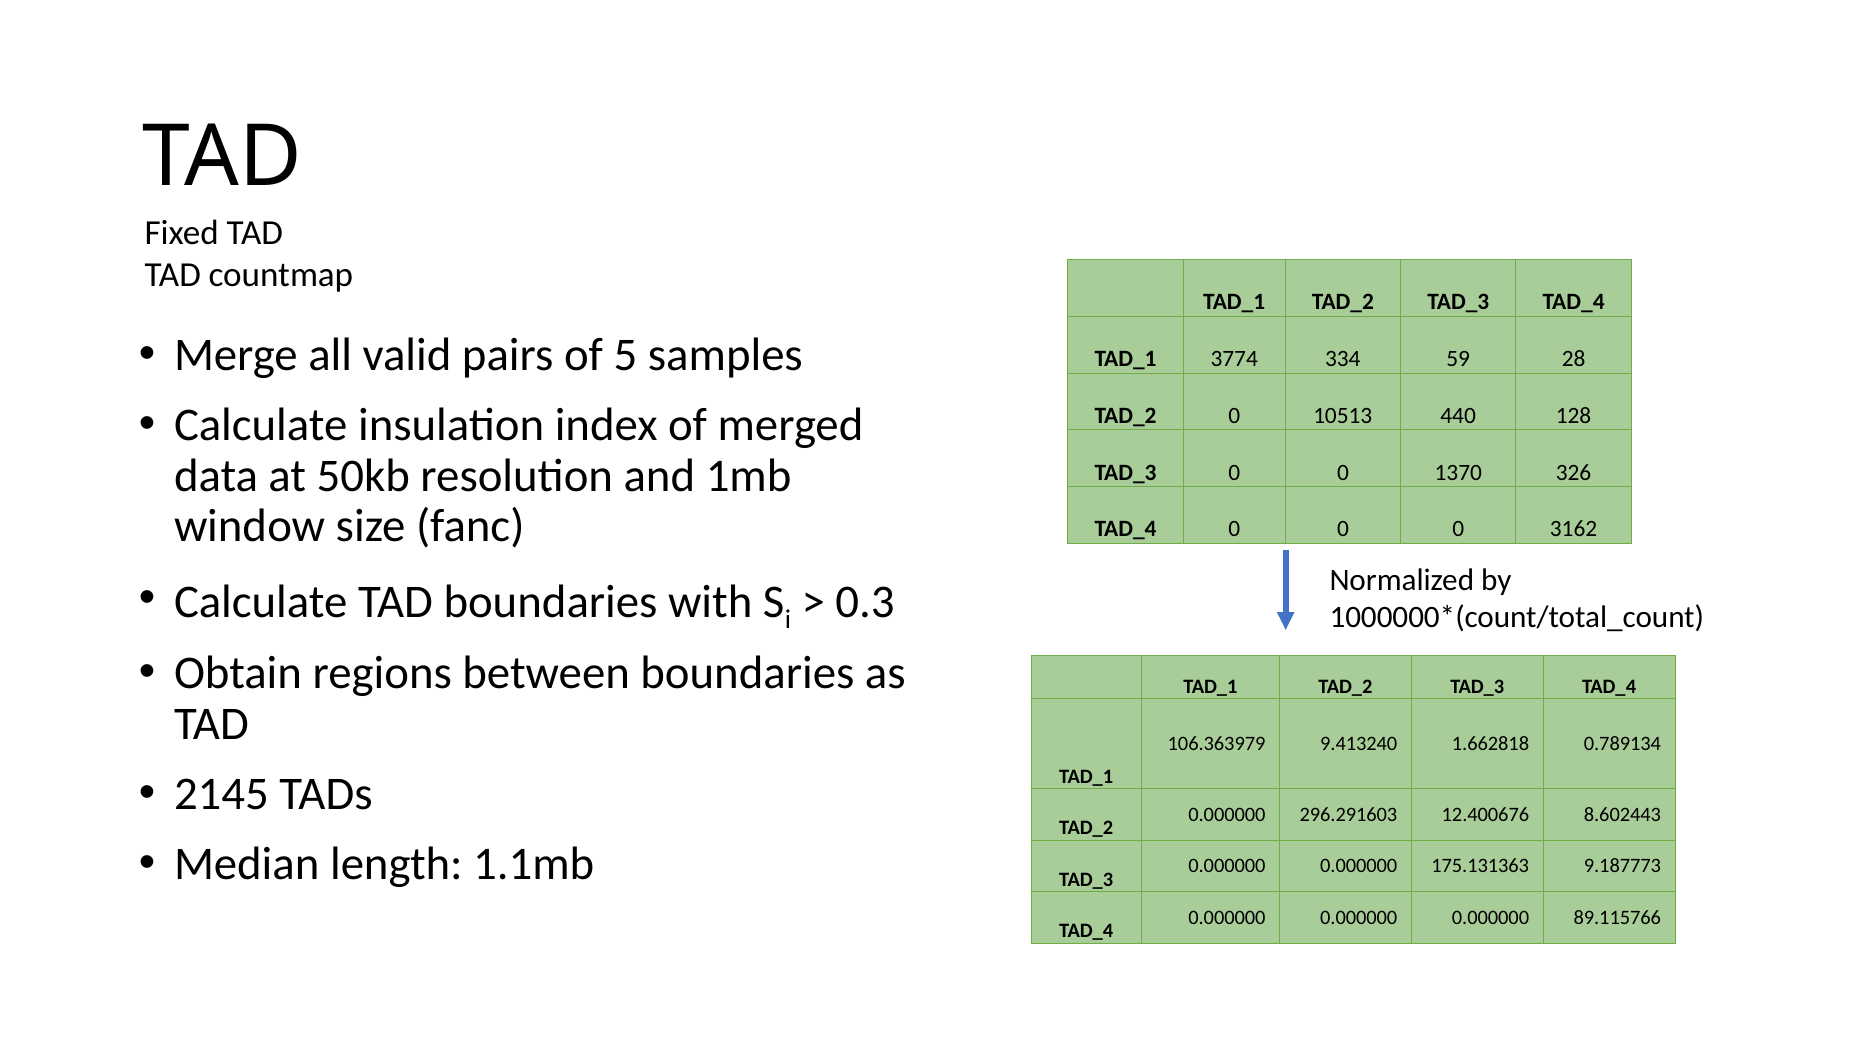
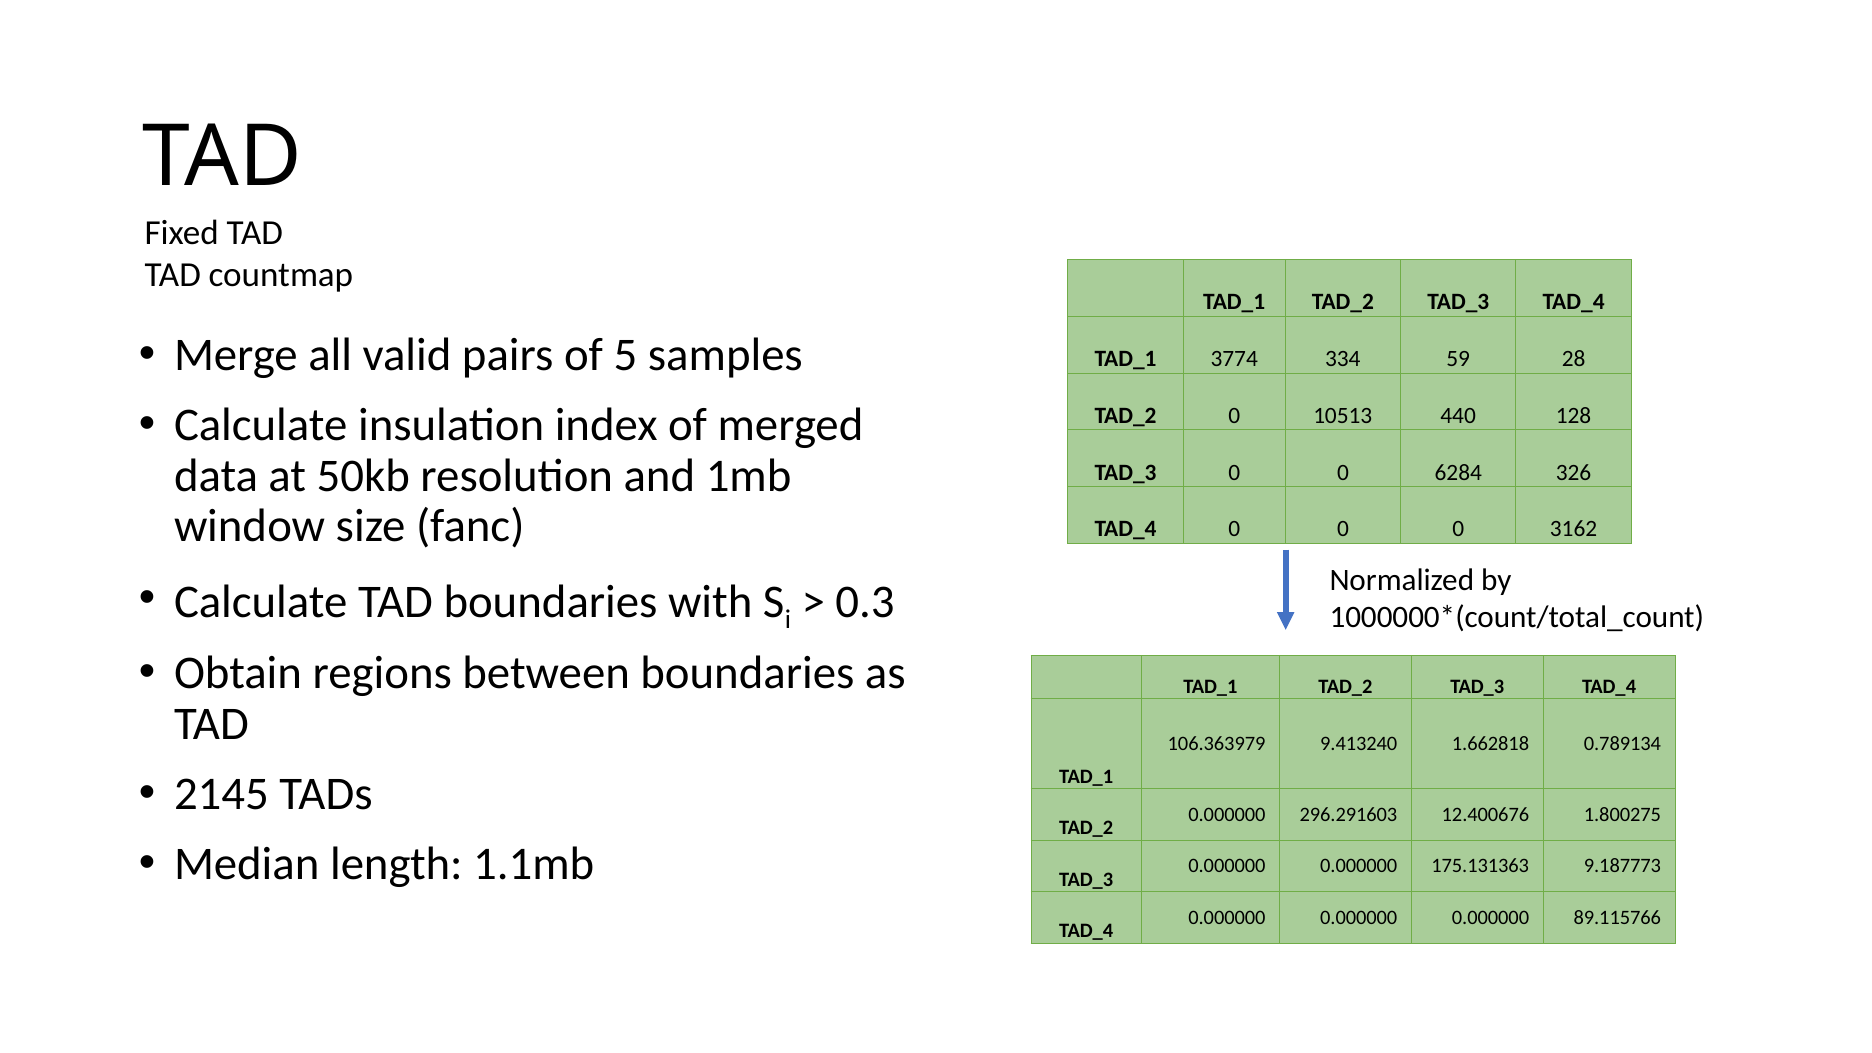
1370: 1370 -> 6284 (1458, 472)
8.602443: 8.602443 -> 1.800275 (1622, 814)
